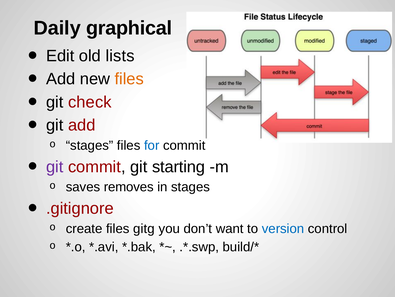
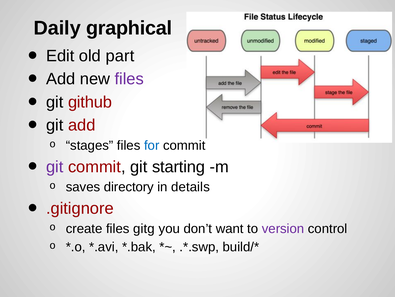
lists: lists -> part (120, 56)
files colour: orange -> purple (129, 79)
check: check -> github (90, 102)
removes: removes -> directory (129, 187)
in stages: stages -> details (191, 187)
version colour: blue -> purple (283, 228)
